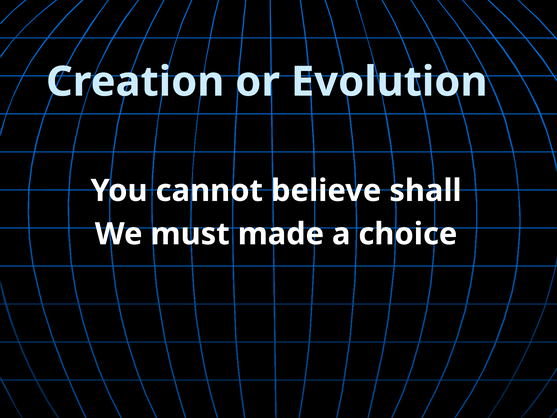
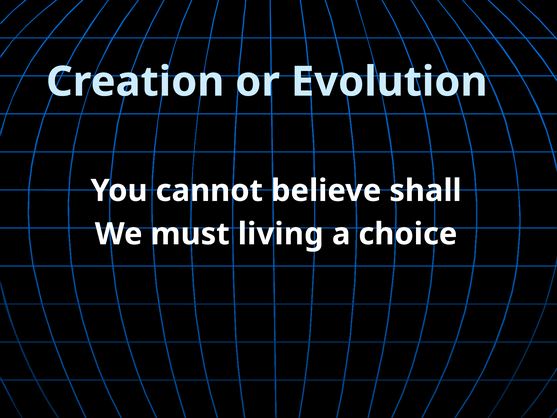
made: made -> living (281, 234)
